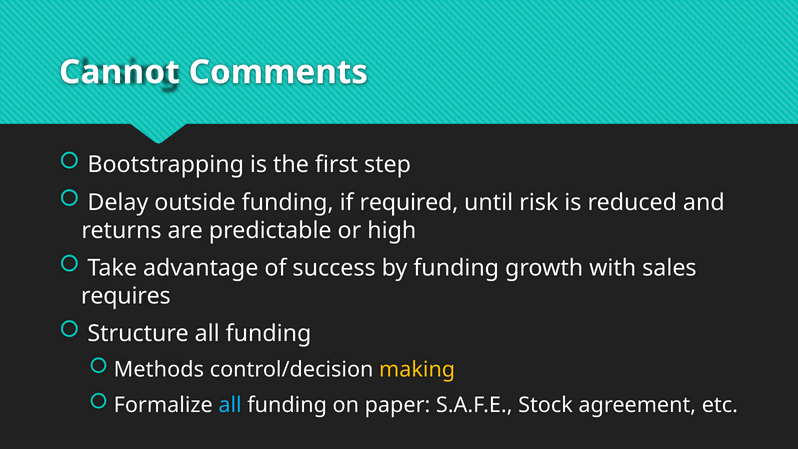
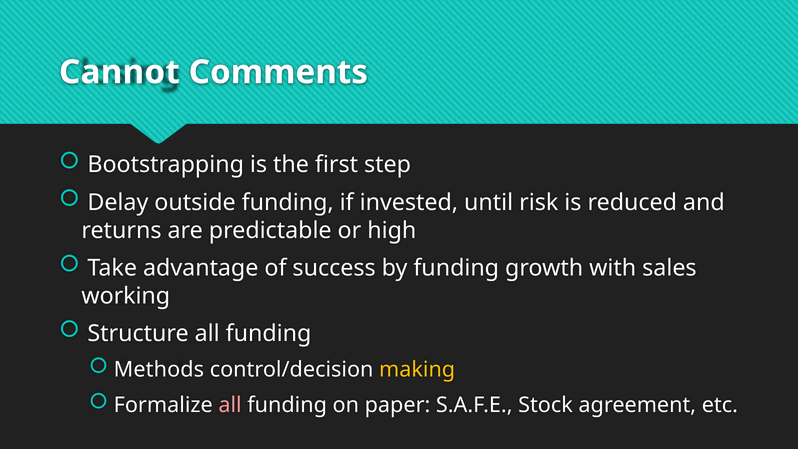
required: required -> invested (409, 202)
requires: requires -> working (126, 296)
all colour: light blue -> pink (230, 405)
